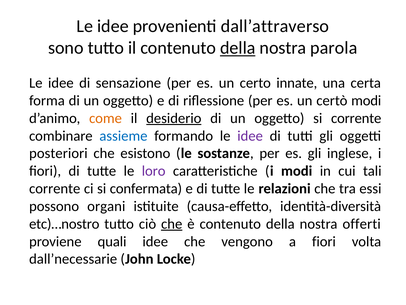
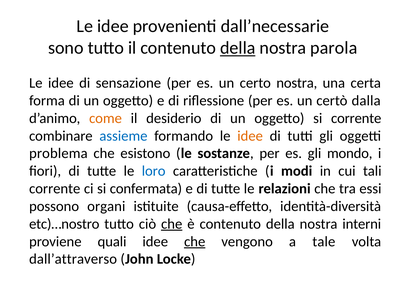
dall’attraverso: dall’attraverso -> dall’necessarie (275, 26)
certo innate: innate -> nostra (297, 83)
certò modi: modi -> dalla (366, 100)
desiderio underline: present -> none (174, 118)
idee colour: purple -> orange (250, 136)
posteriori: posteriori -> problema (58, 153)
inglese: inglese -> mondo (350, 153)
loro colour: purple -> blue (154, 171)
offerti: offerti -> interni (362, 224)
che underline: none -> present (195, 241)
a fiori: fiori -> tale (324, 241)
dall’necessarie: dall’necessarie -> dall’attraverso (73, 259)
